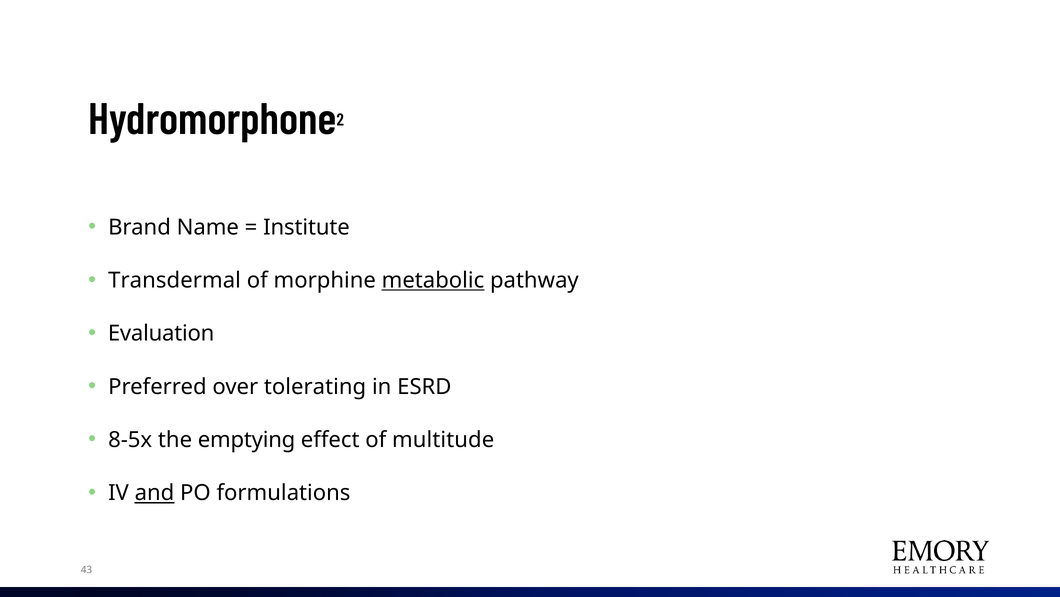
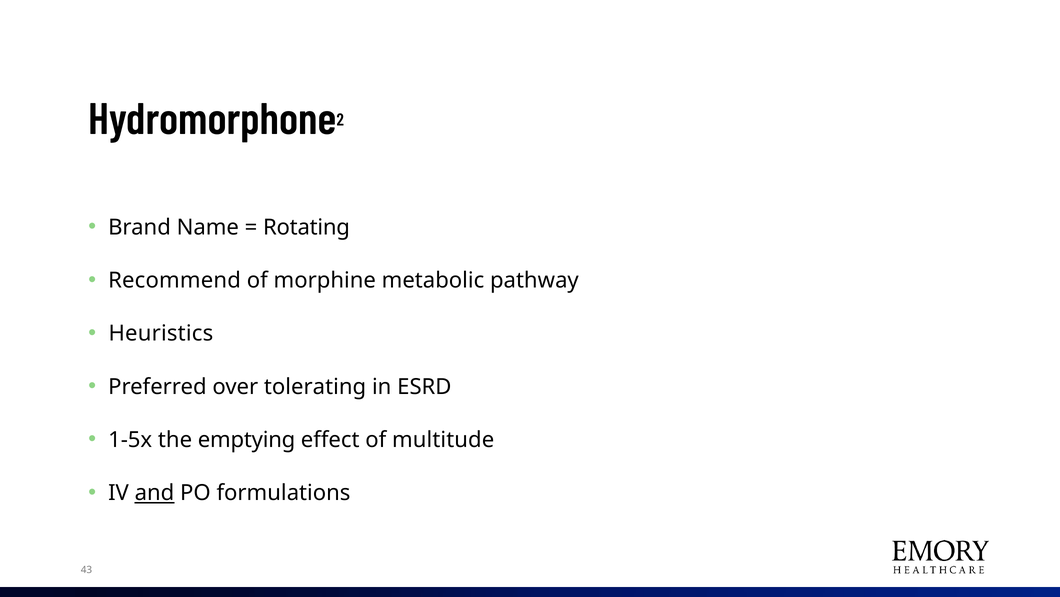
Institute: Institute -> Rotating (307, 227)
Transdermal: Transdermal -> Recommend (174, 280)
metabolic underline: present -> none (433, 280)
Evaluation: Evaluation -> Heuristics (161, 333)
8-5x: 8-5x -> 1-5x (130, 439)
